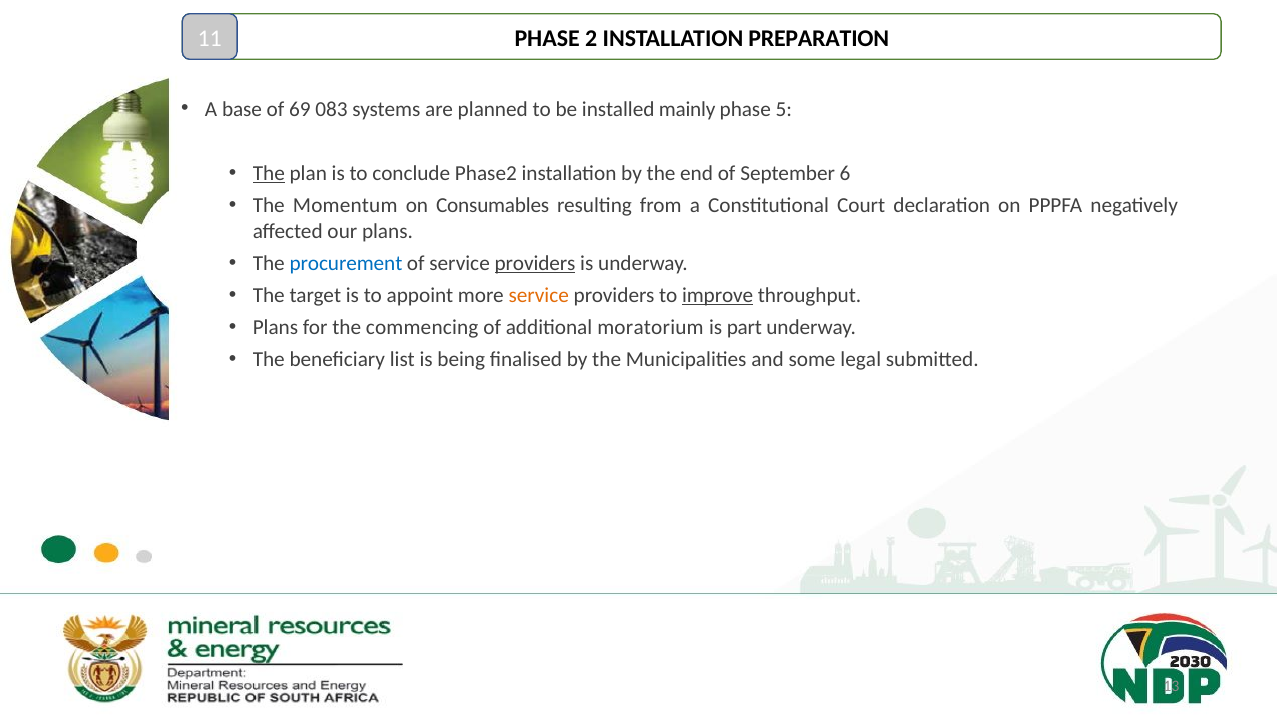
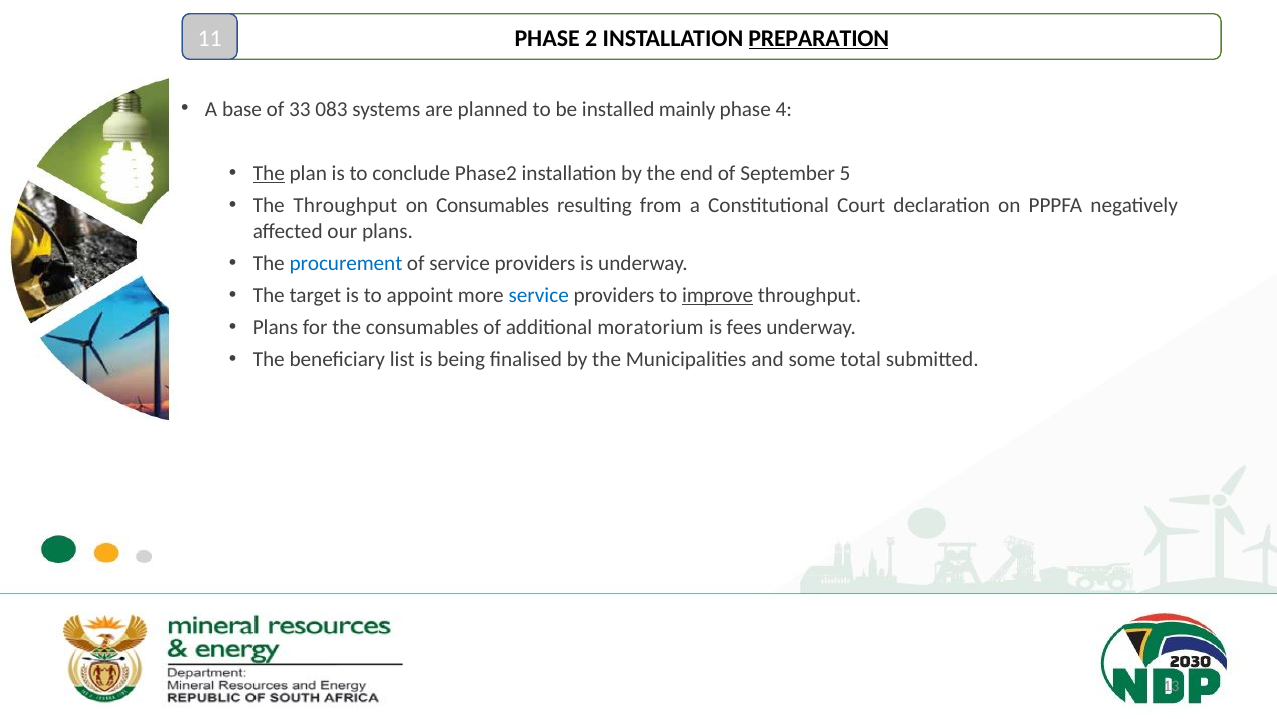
PREPARATION underline: none -> present (819, 38)
69: 69 -> 33 (300, 109)
5: 5 -> 4 (784, 109)
6: 6 -> 5 (845, 173)
The Momentum: Momentum -> Throughput (345, 205)
providers underline: present -> none (535, 263)
service colour: orange -> blue (539, 295)
the commencing: commencing -> consumables (422, 327)
part: part -> fees (744, 327)
legal: legal -> total (861, 359)
